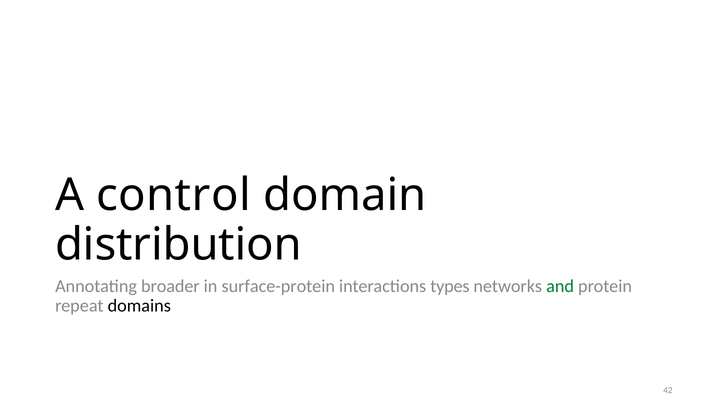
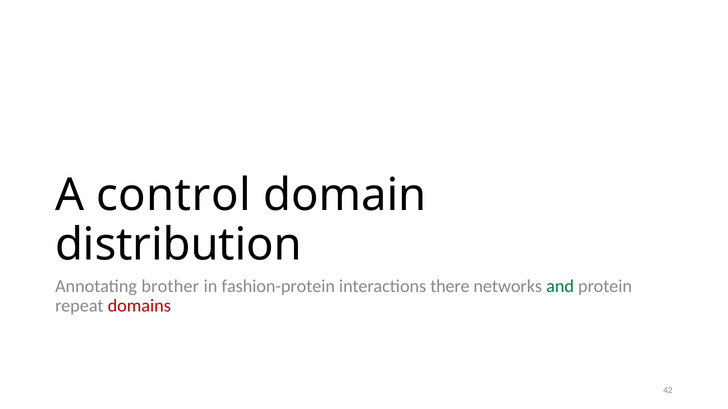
broader: broader -> brother (170, 287)
surface-protein: surface-protein -> fashion-protein (278, 287)
types: types -> there (450, 287)
domains colour: black -> red (139, 306)
